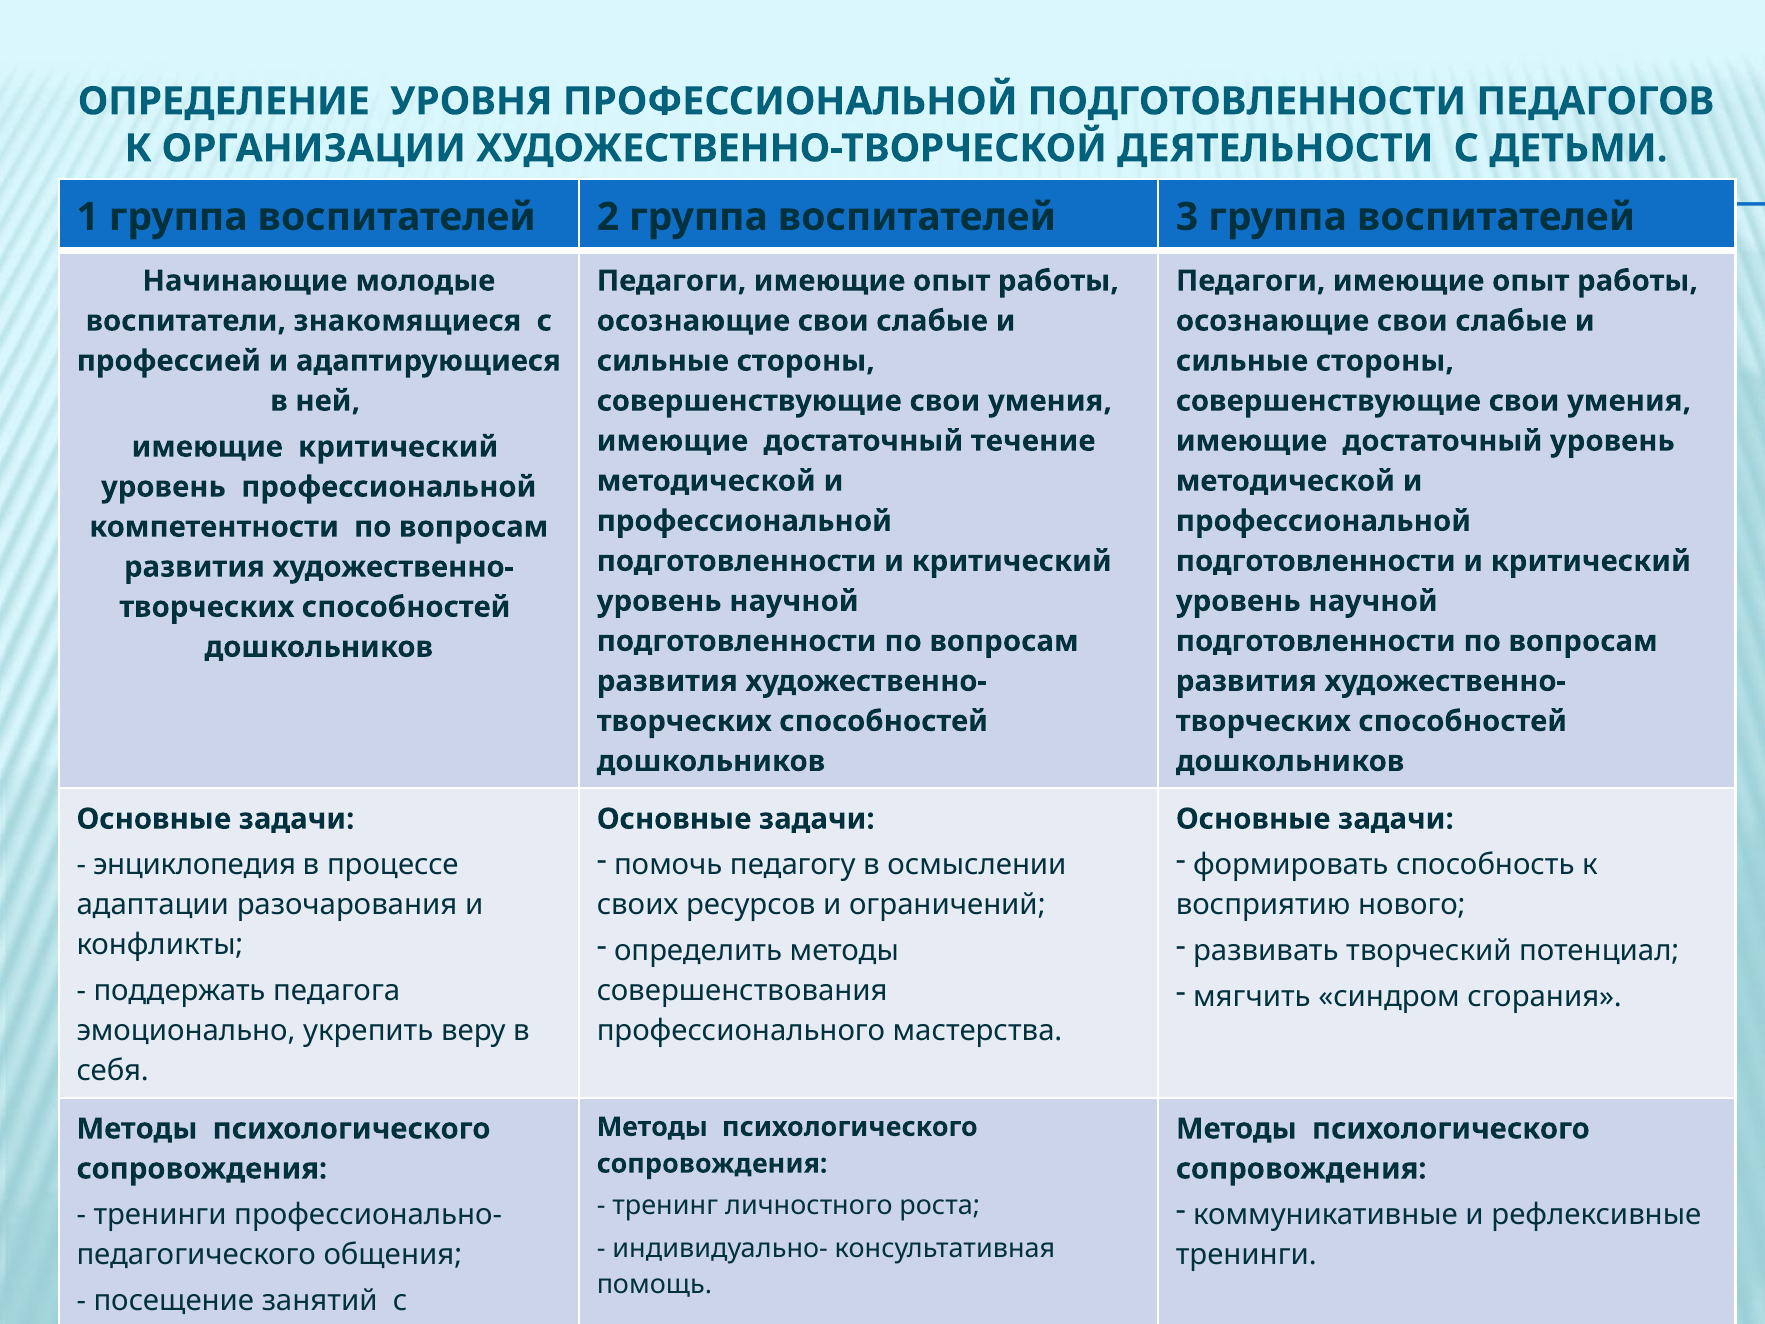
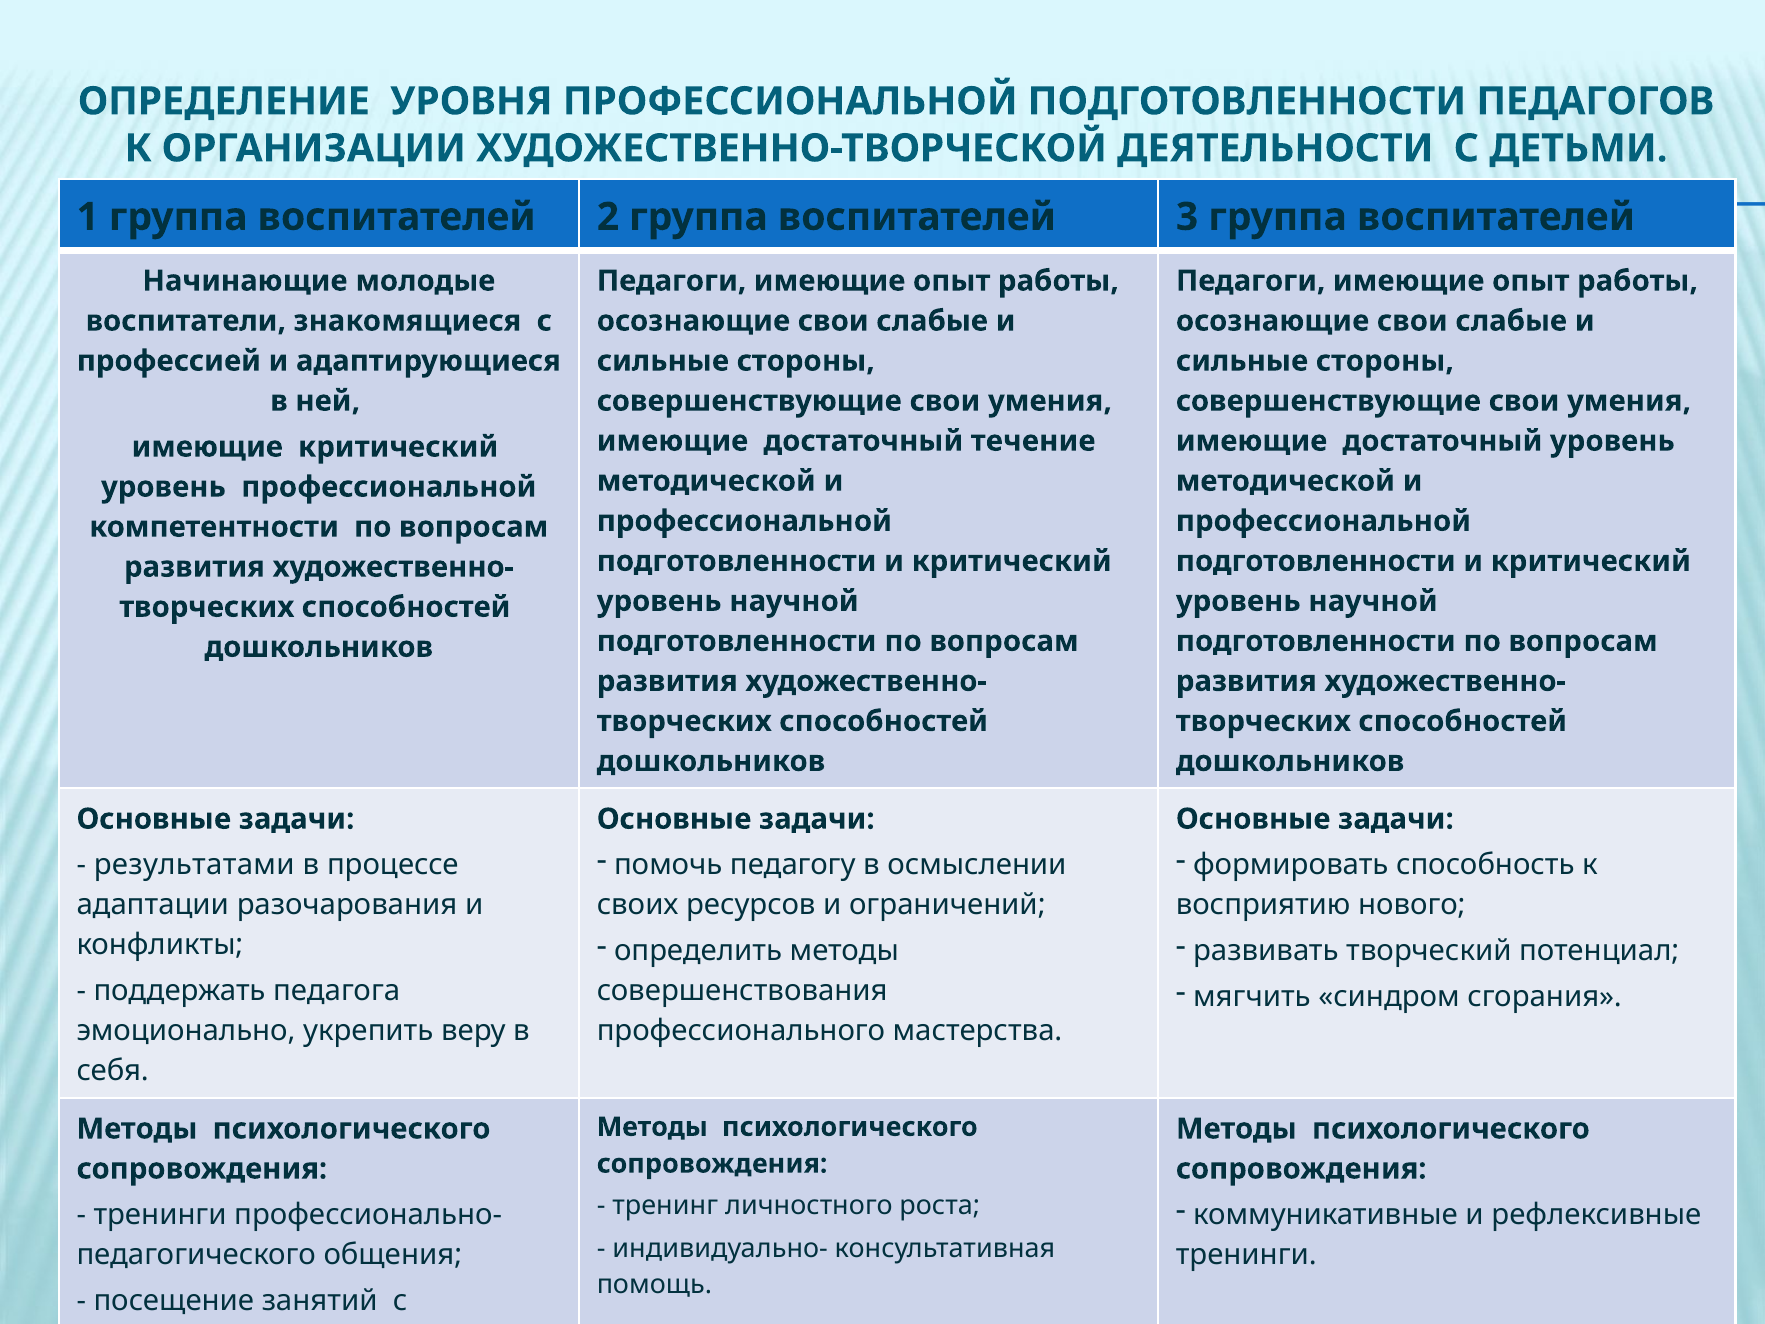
энциклопедия: энциклопедия -> результатами (194, 865)
